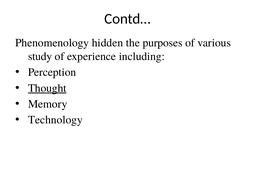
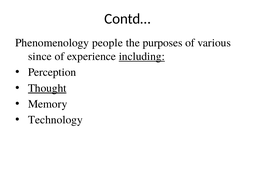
hidden: hidden -> people (107, 43)
study: study -> since (40, 56)
including underline: none -> present (142, 56)
